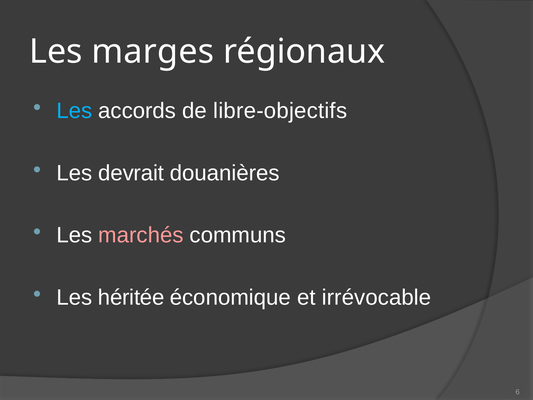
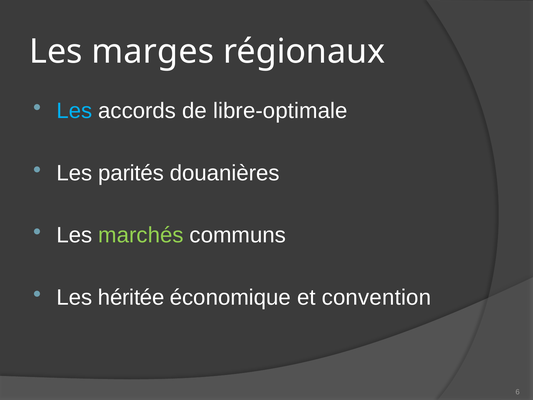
libre-objectifs: libre-objectifs -> libre-optimale (280, 111)
devrait: devrait -> parités (131, 173)
marchés colour: pink -> light green (141, 235)
irrévocable: irrévocable -> convention (376, 297)
